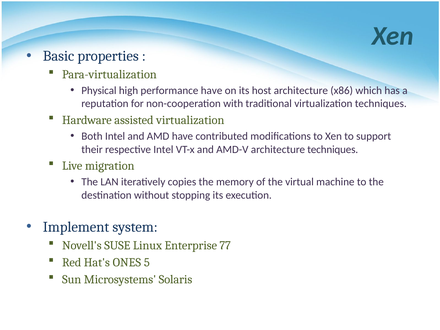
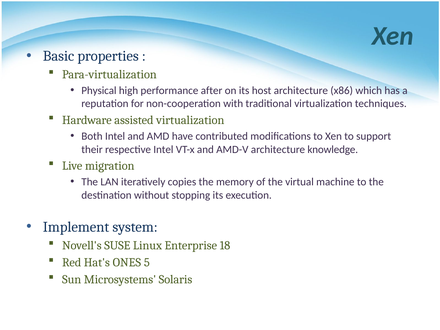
performance have: have -> after (212, 90)
architecture techniques: techniques -> knowledge (333, 149)
77: 77 -> 18 (225, 245)
